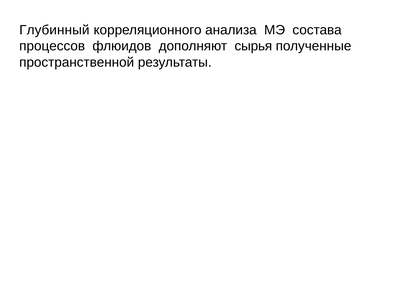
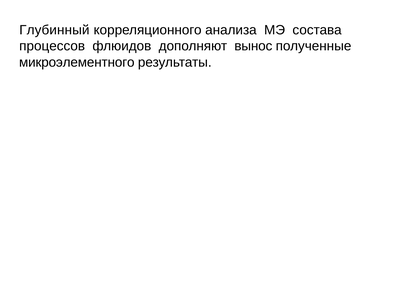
сырья: сырья -> вынос (253, 46)
пространственной: пространственной -> микроэлементного (77, 62)
